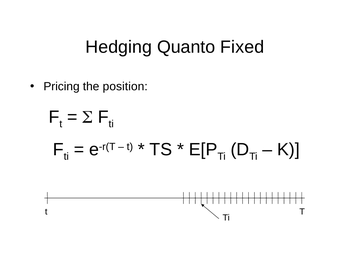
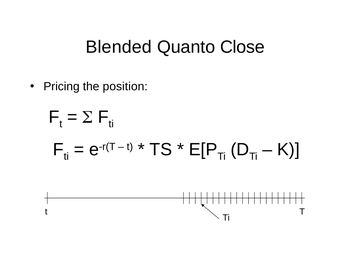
Hedging: Hedging -> Blended (119, 47)
Fixed: Fixed -> Close (242, 47)
